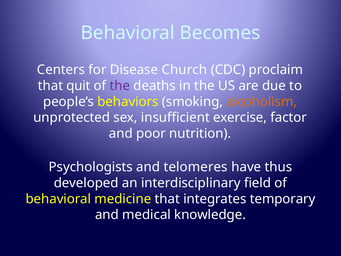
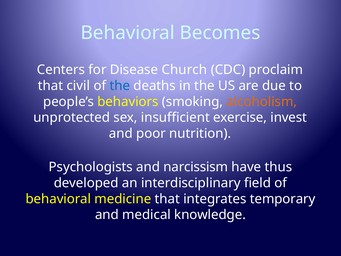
quit: quit -> civil (78, 86)
the colour: purple -> blue (120, 86)
factor: factor -> invest (289, 117)
telomeres: telomeres -> narcissism (196, 167)
